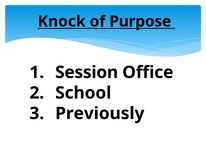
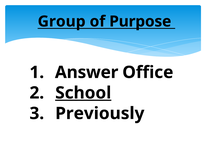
Knock: Knock -> Group (62, 22)
Session: Session -> Answer (87, 73)
School underline: none -> present (83, 93)
